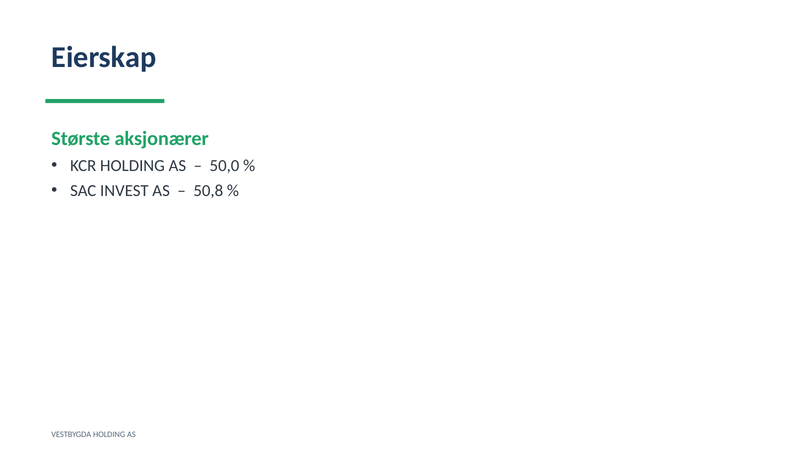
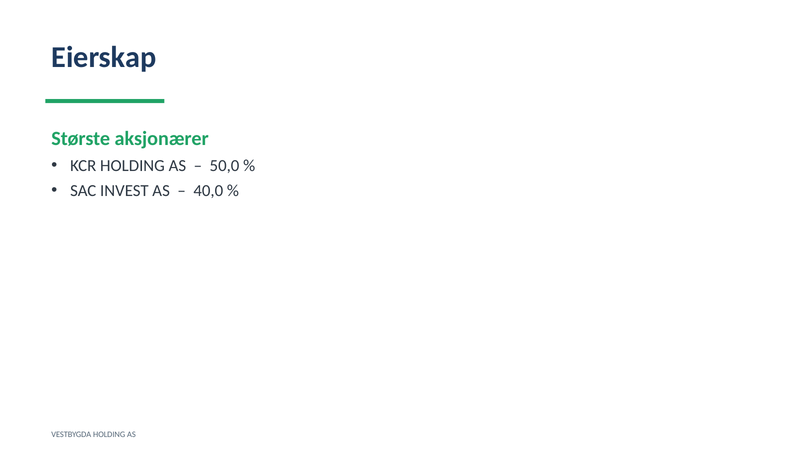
50,8: 50,8 -> 40,0 (208, 191)
